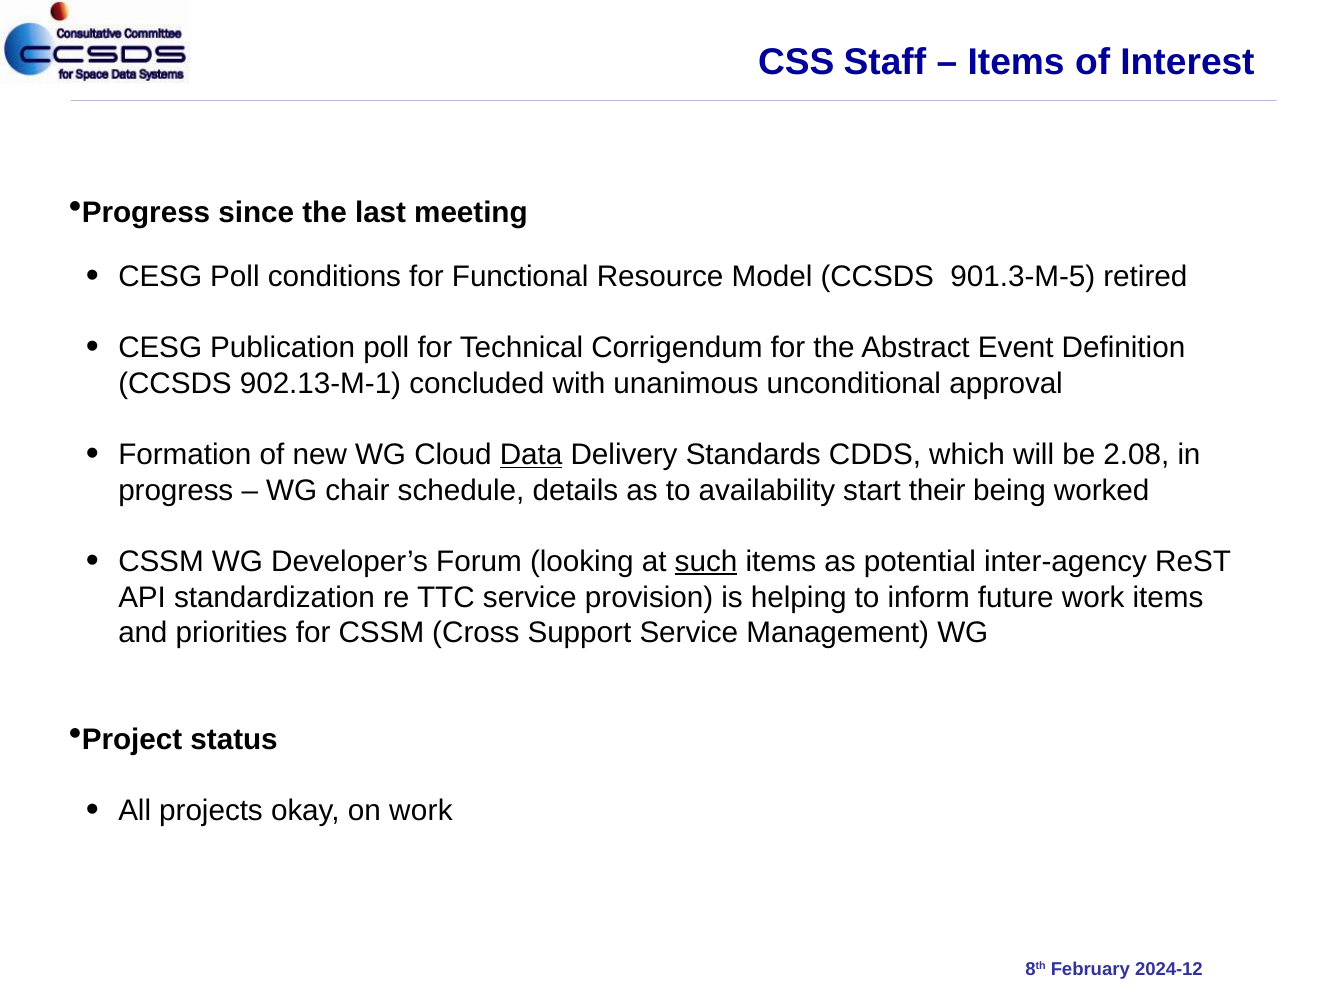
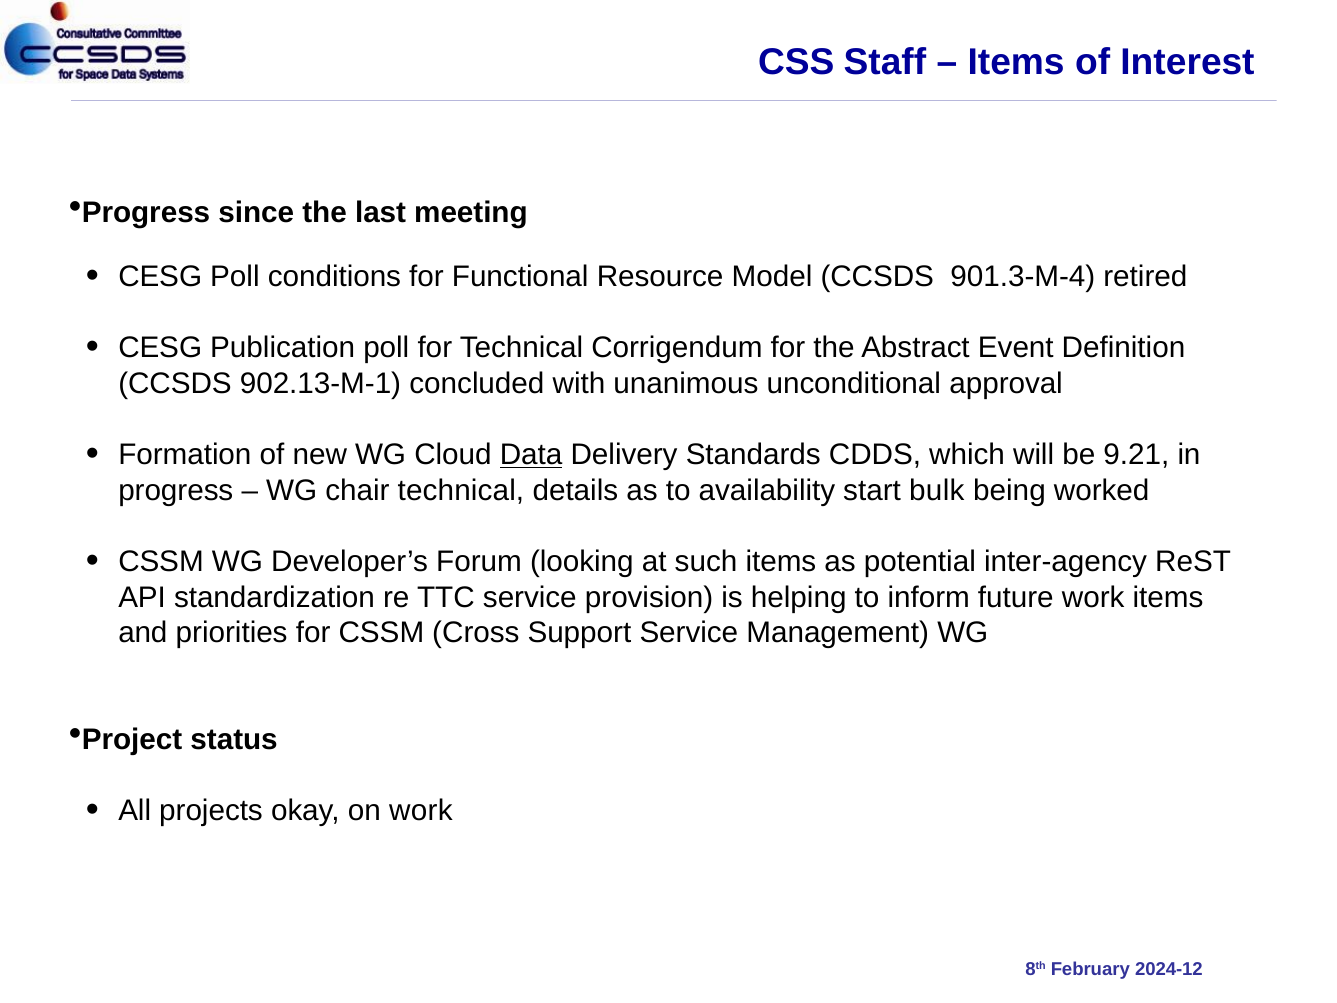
901.3-M-5: 901.3-M-5 -> 901.3-M-4 (1023, 276)
2.08: 2.08 -> 9.21 (1136, 455)
chair schedule: schedule -> technical (461, 490)
their: their -> bulk (937, 490)
such underline: present -> none (706, 561)
